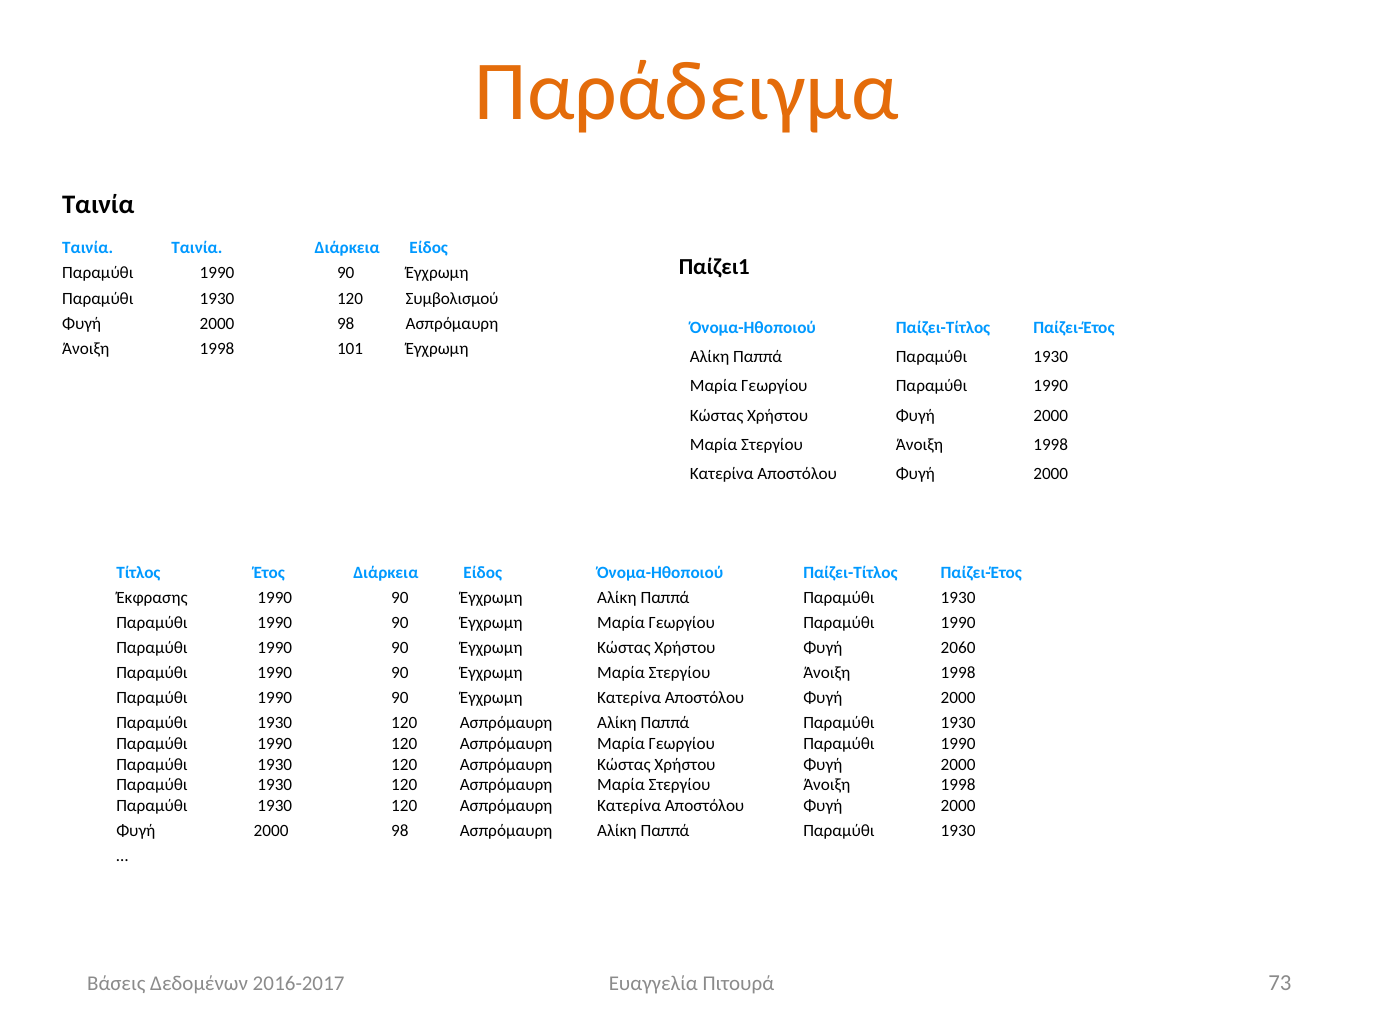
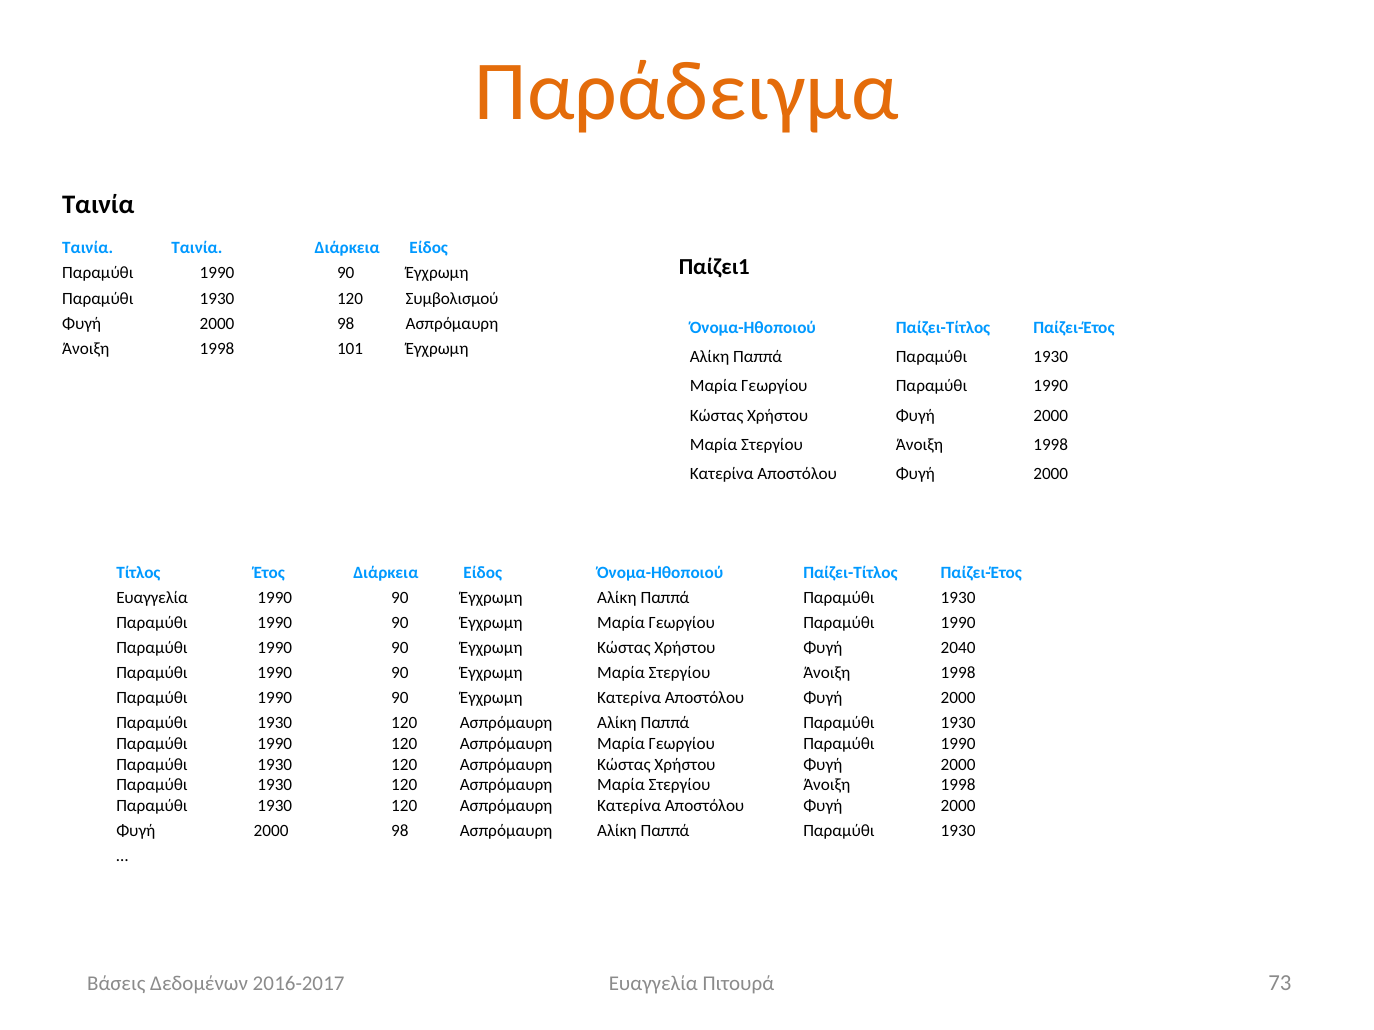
Έκφρασης: Έκφρασης -> Ευαγγελία (152, 598)
2060: 2060 -> 2040 (958, 648)
